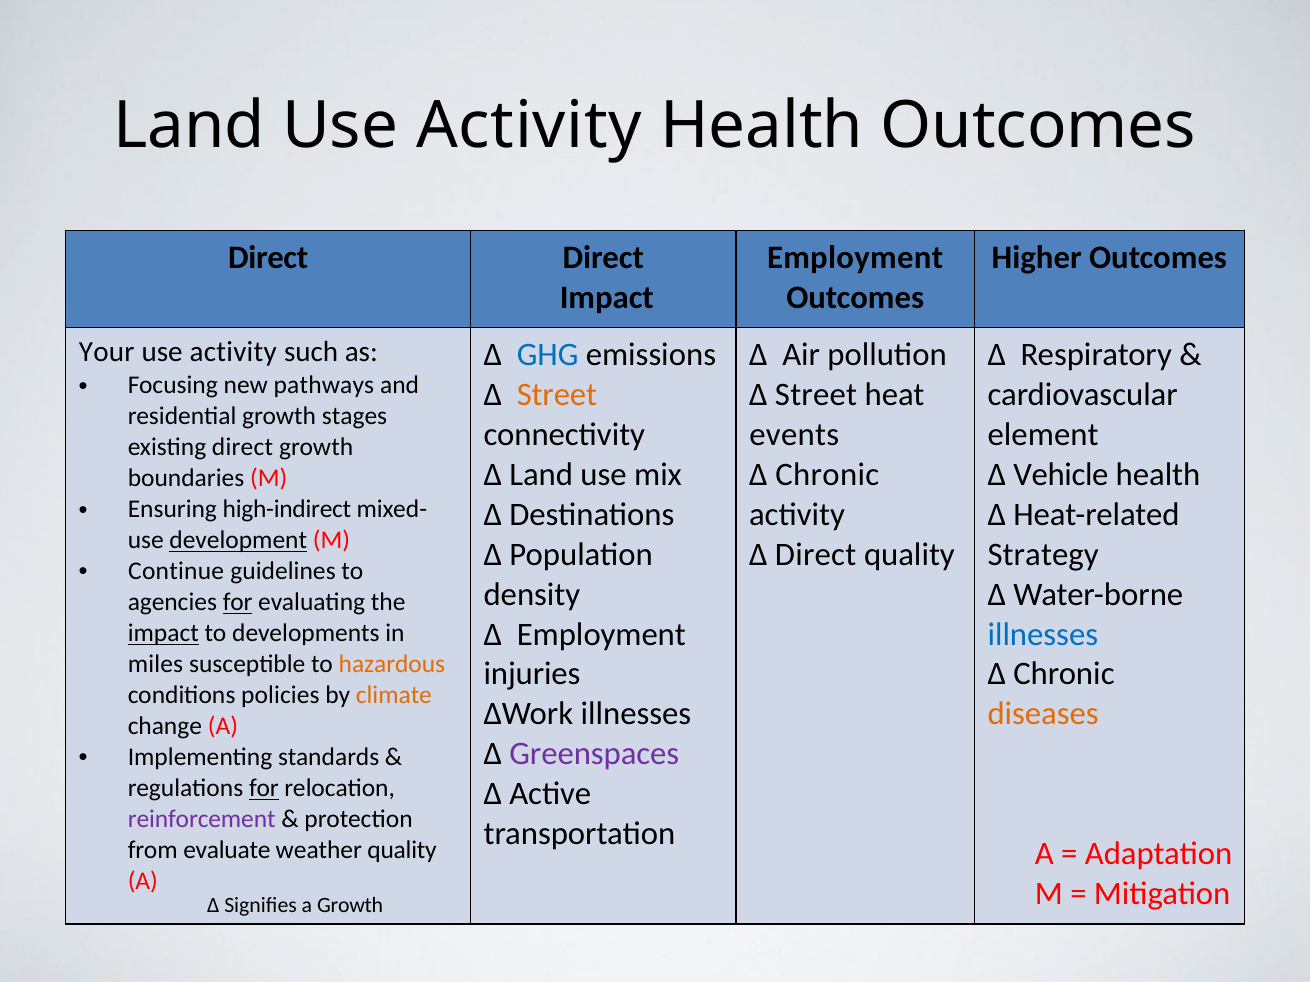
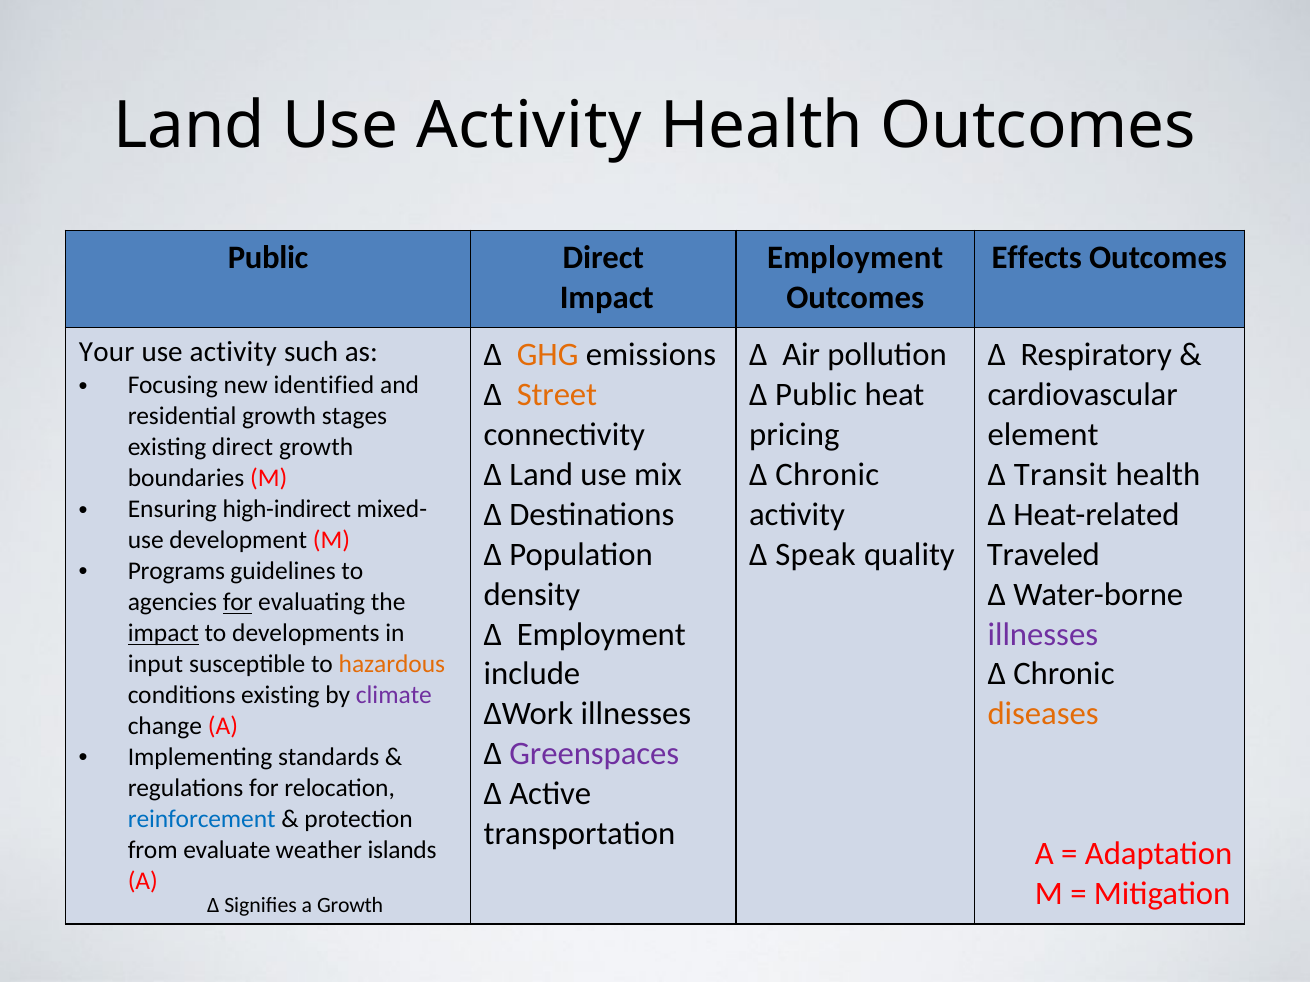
Direct: Direct -> Public (268, 258)
Higher: Higher -> Effects (1037, 258)
GHG colour: blue -> orange (548, 355)
pathways: pathways -> identified (324, 386)
Street: Street -> Public (816, 395)
events: events -> pricing (794, 435)
Vehicle: Vehicle -> Transit (1061, 475)
development underline: present -> none (238, 541)
Direct: Direct -> Speak (816, 555)
Strategy: Strategy -> Traveled (1043, 555)
Continue: Continue -> Programs (176, 572)
illnesses colour: blue -> purple (1043, 635)
miles: miles -> input (155, 665)
injuries: injuries -> include (532, 675)
conditions policies: policies -> existing (280, 696)
climate colour: orange -> purple (394, 696)
for underline: present -> none (264, 789)
reinforcement colour: purple -> blue (202, 820)
weather quality: quality -> islands (402, 851)
